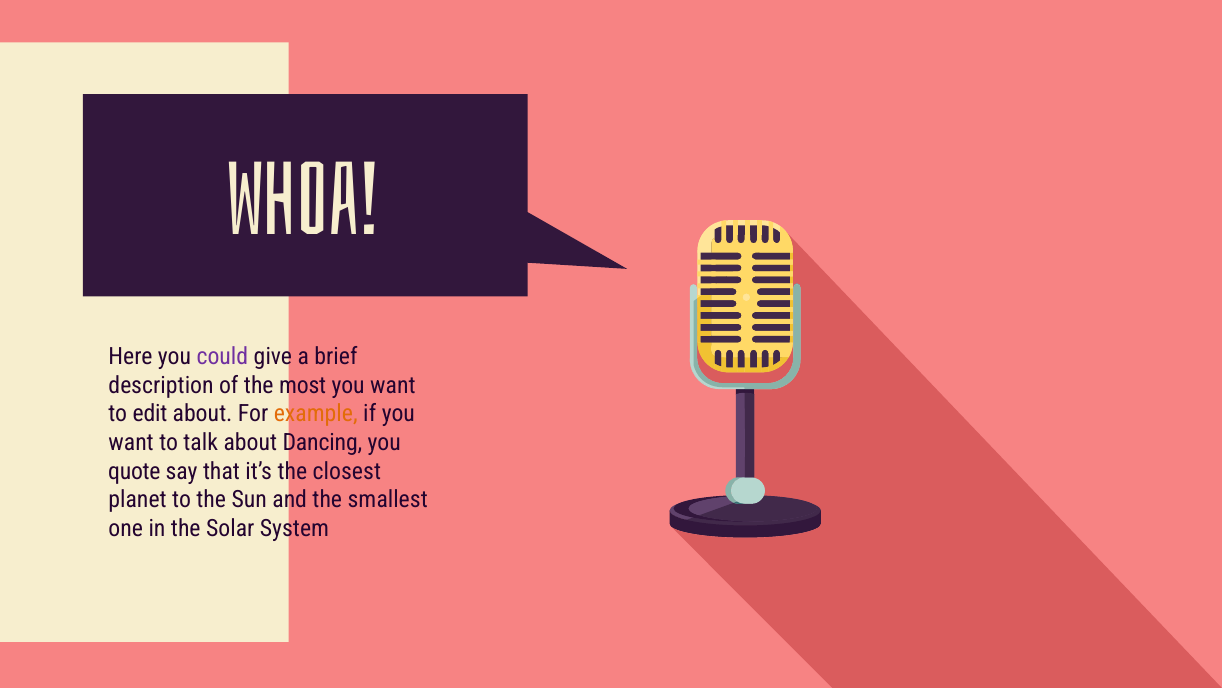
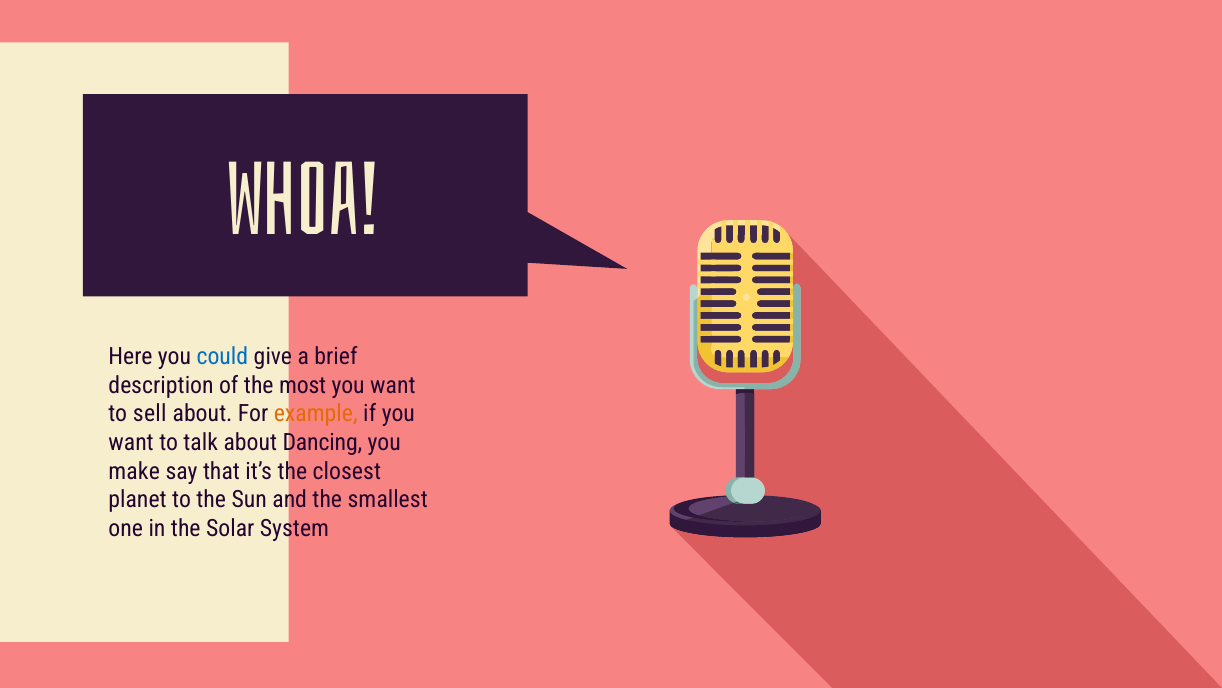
could colour: purple -> blue (222, 357)
edit: edit -> sell (150, 414)
quote: quote -> make (134, 471)
